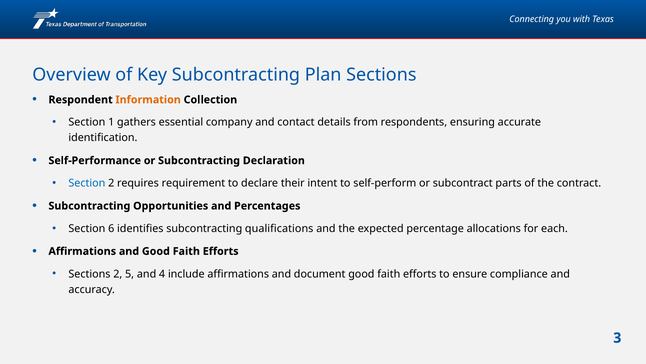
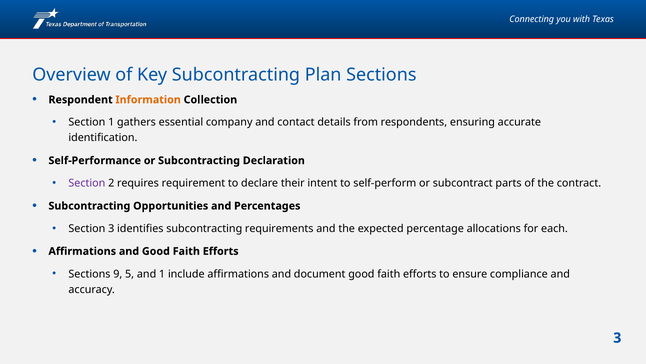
Section colour: blue -> purple (87, 183)
Section 6: 6 -> 3 (111, 228)
qualifications: qualifications -> requirements (279, 228)
Sections 2: 2 -> 9 (118, 274)
and 4: 4 -> 1 (162, 274)
